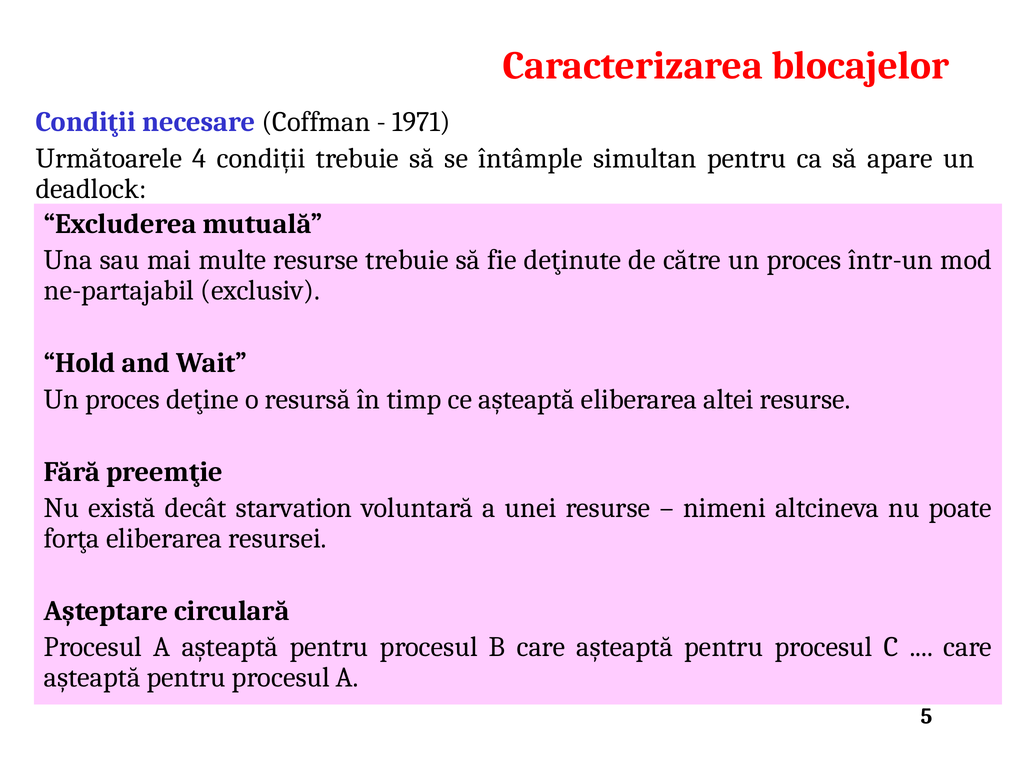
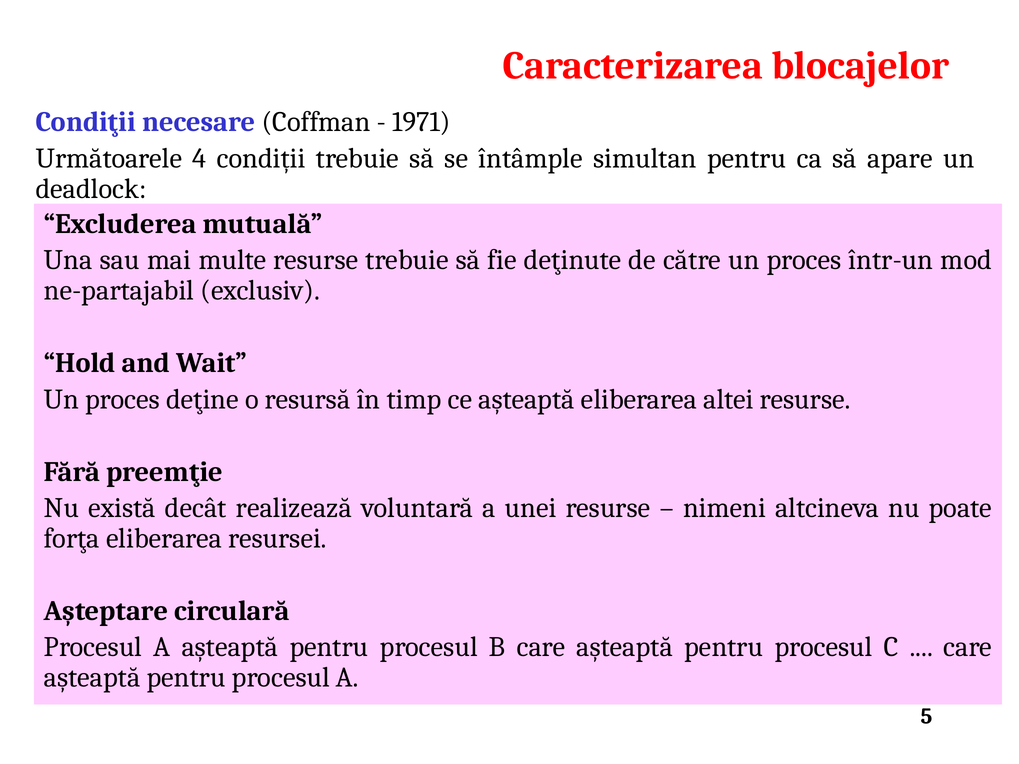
starvation: starvation -> realizează (294, 508)
